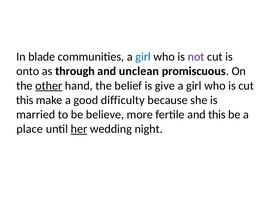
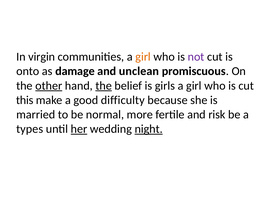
blade: blade -> virgin (42, 57)
girl colour: blue -> orange (143, 57)
through: through -> damage (75, 71)
the underline: none -> present (104, 86)
give: give -> girls (165, 86)
believe: believe -> normal (105, 115)
and this: this -> risk (217, 115)
place: place -> types (30, 129)
night underline: none -> present (149, 129)
